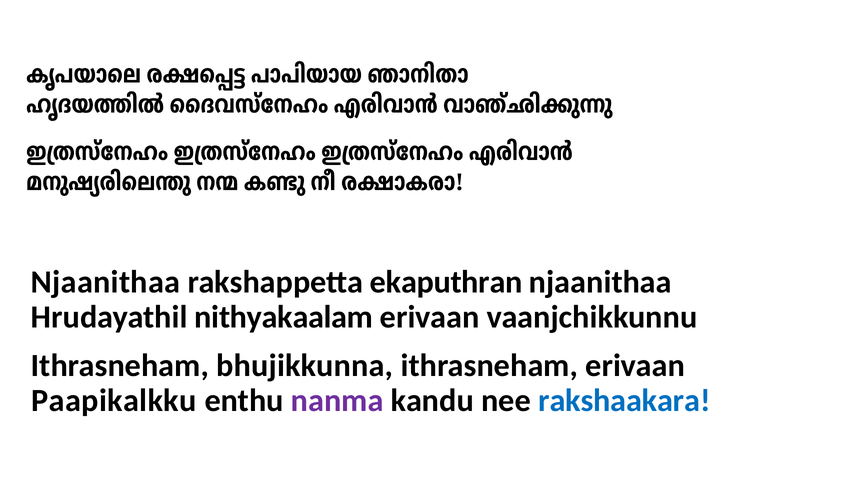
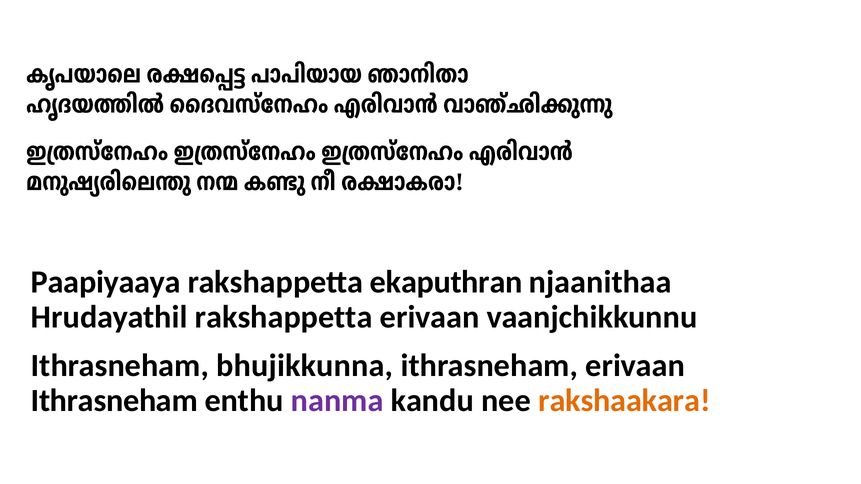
Njaanithaa: Njaanithaa -> Paapiyaaya (106, 282)
Hrudayathil nithyakaalam: nithyakaalam -> rakshappetta (284, 317)
Paapikalkku: Paapikalkku -> Ithrasneham (114, 401)
rakshaakara colour: blue -> orange (624, 401)
